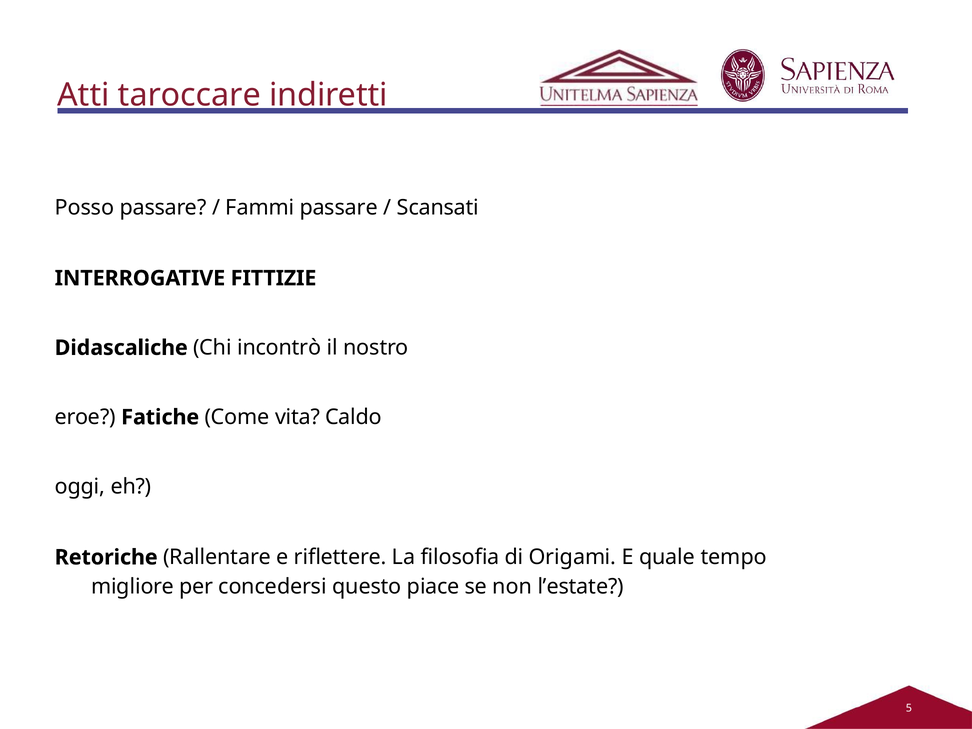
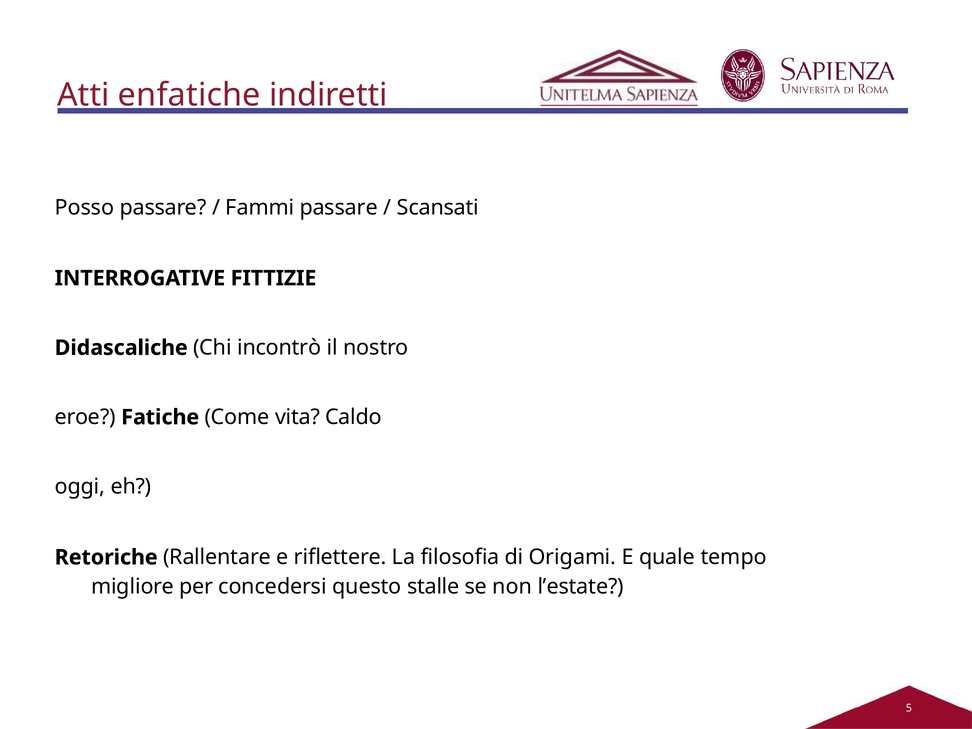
taroccare: taroccare -> enfatiche (189, 95)
piace: piace -> stalle (433, 587)
